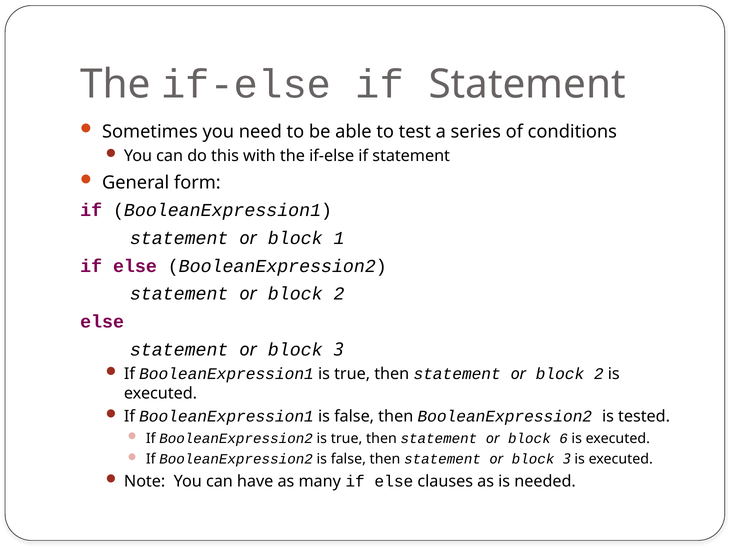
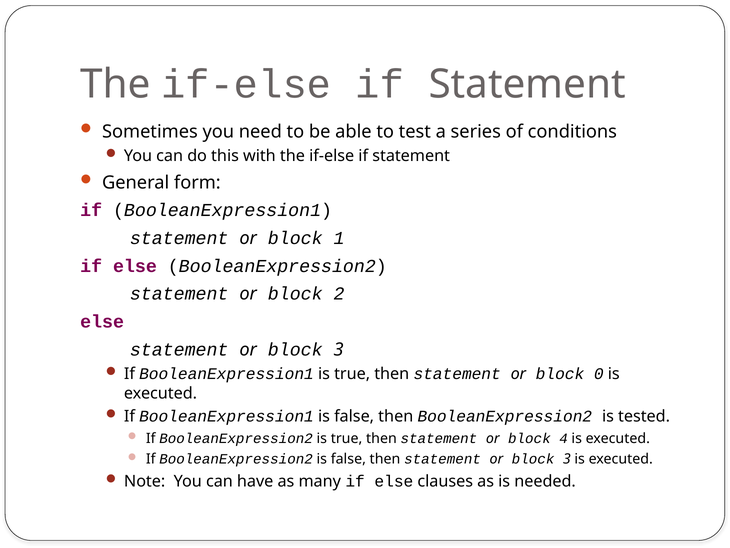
2: 2 -> 0 (599, 373)
6: 6 -> 4 (564, 438)
